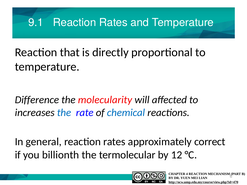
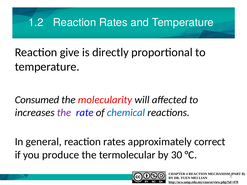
9.1: 9.1 -> 1.2 (36, 23)
that: that -> give (70, 53)
Difference: Difference -> Consumed (37, 100)
the colour: blue -> purple (64, 113)
billionth: billionth -> produce (61, 155)
12: 12 -> 30 (177, 155)
